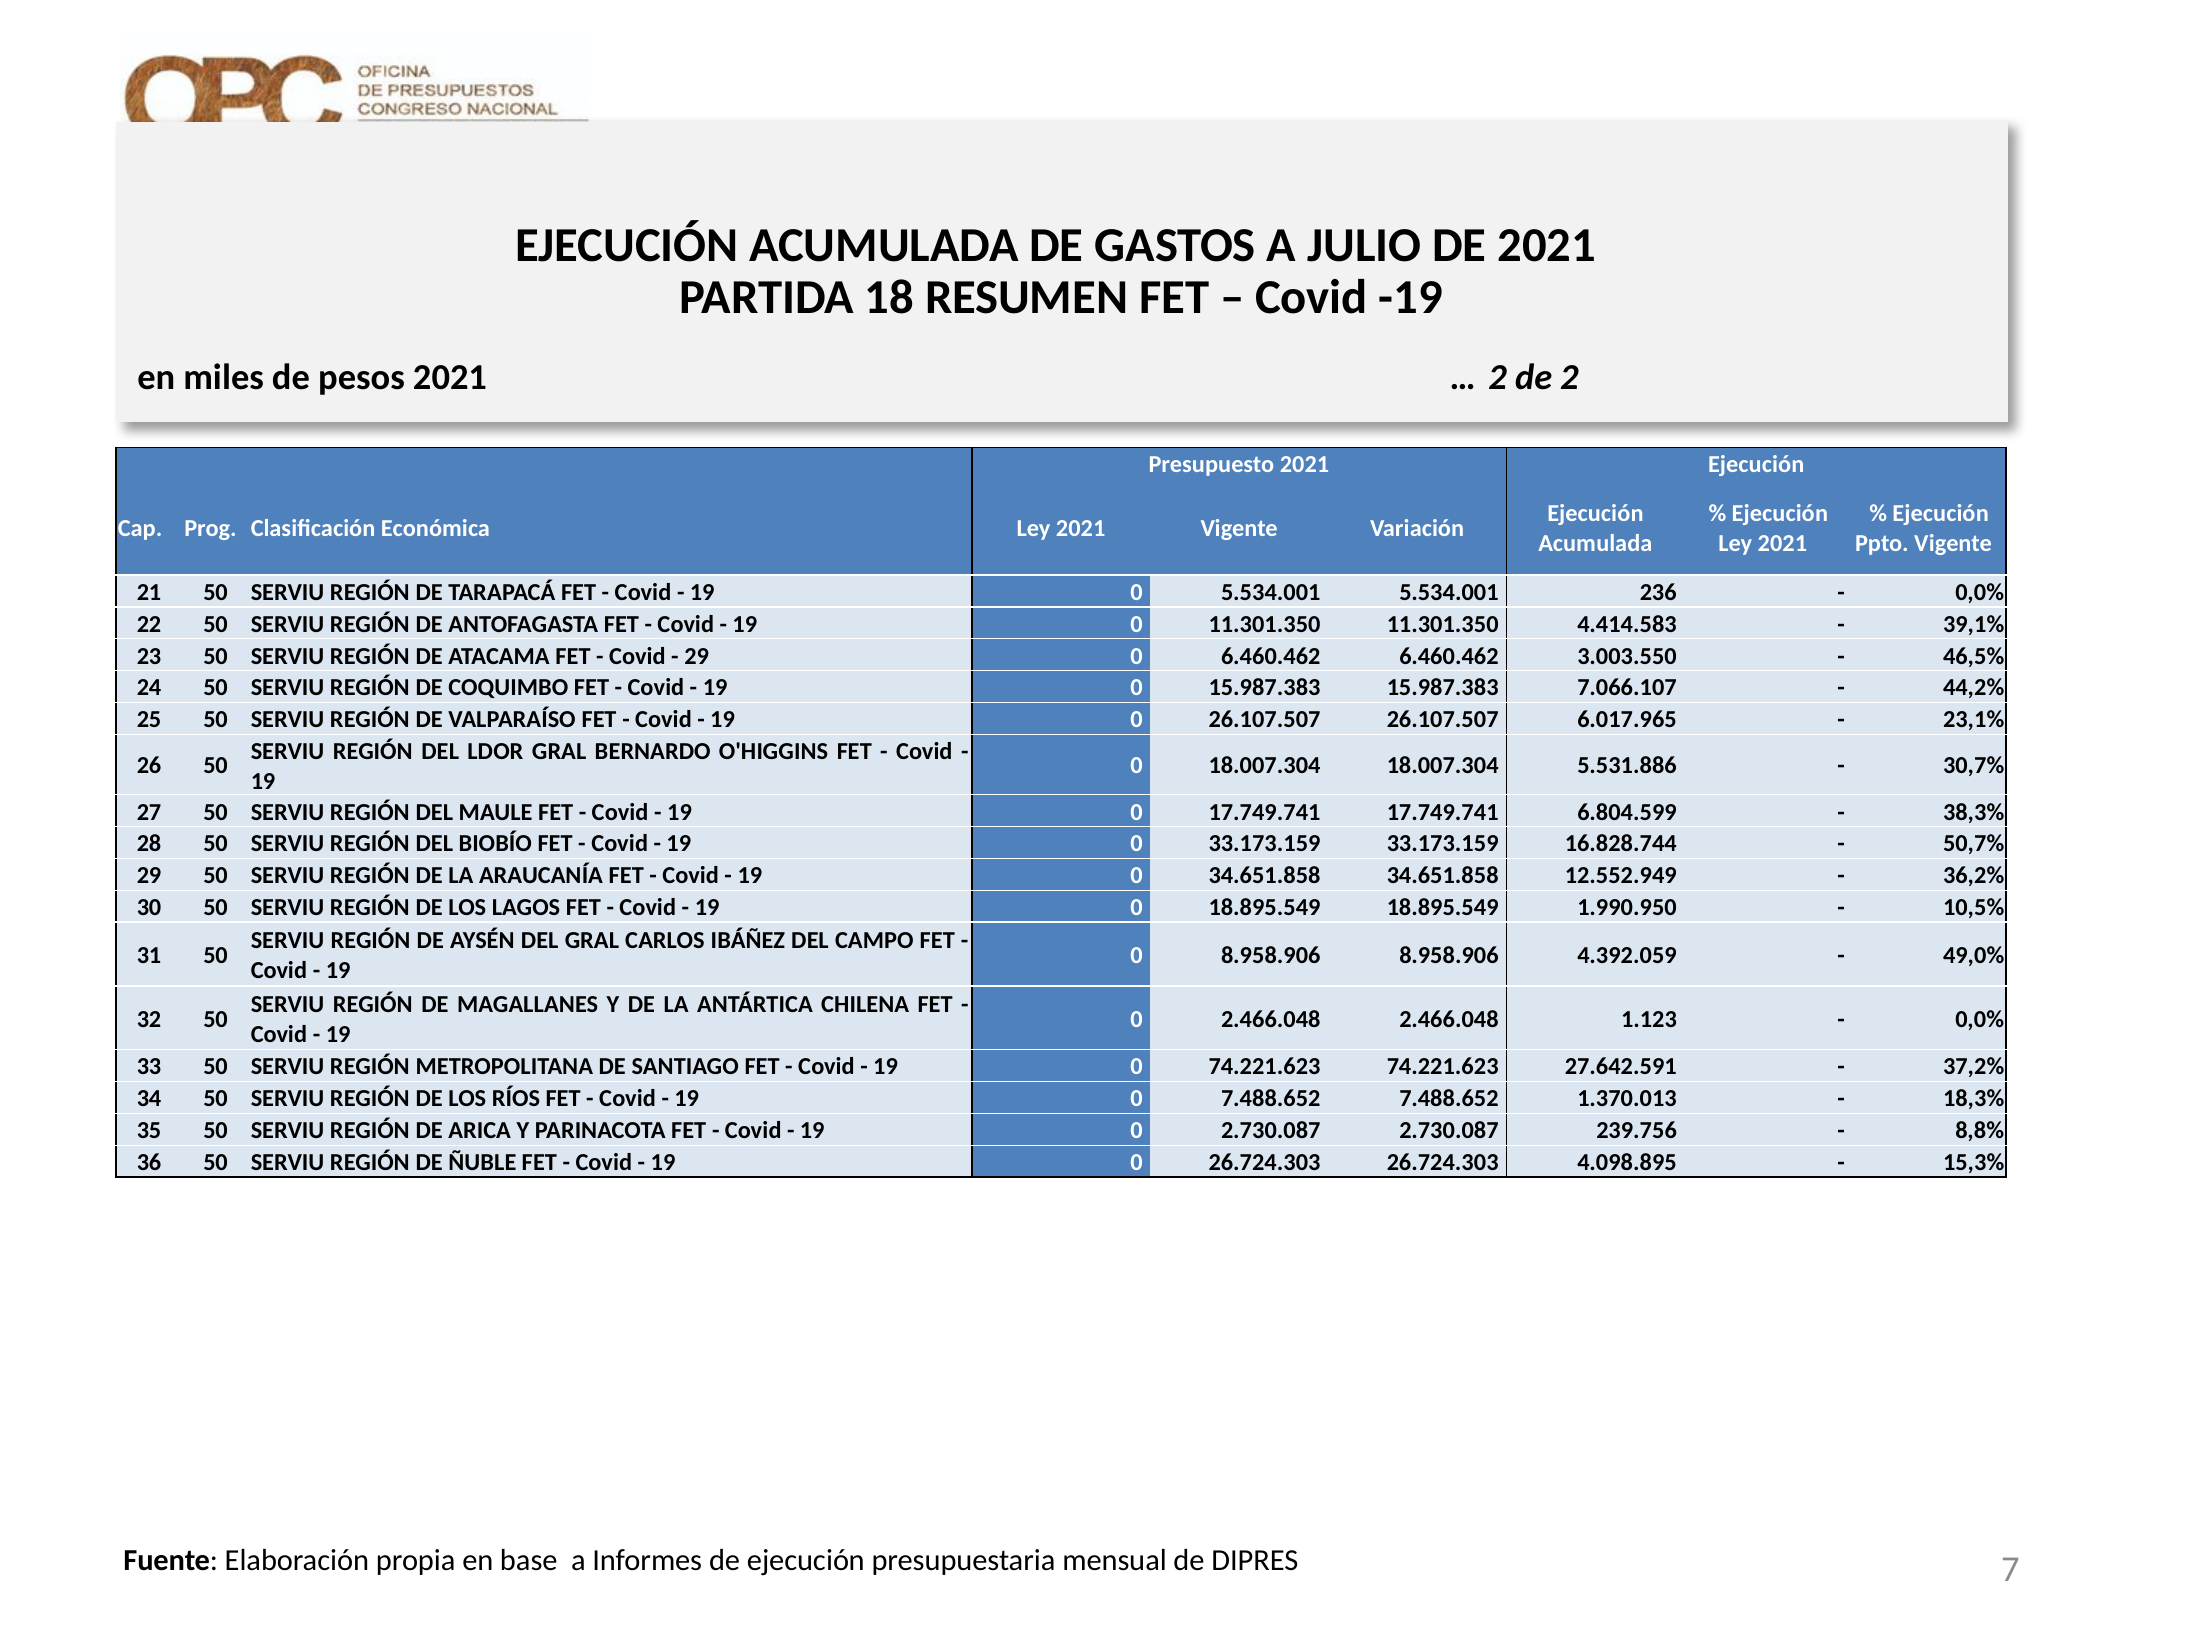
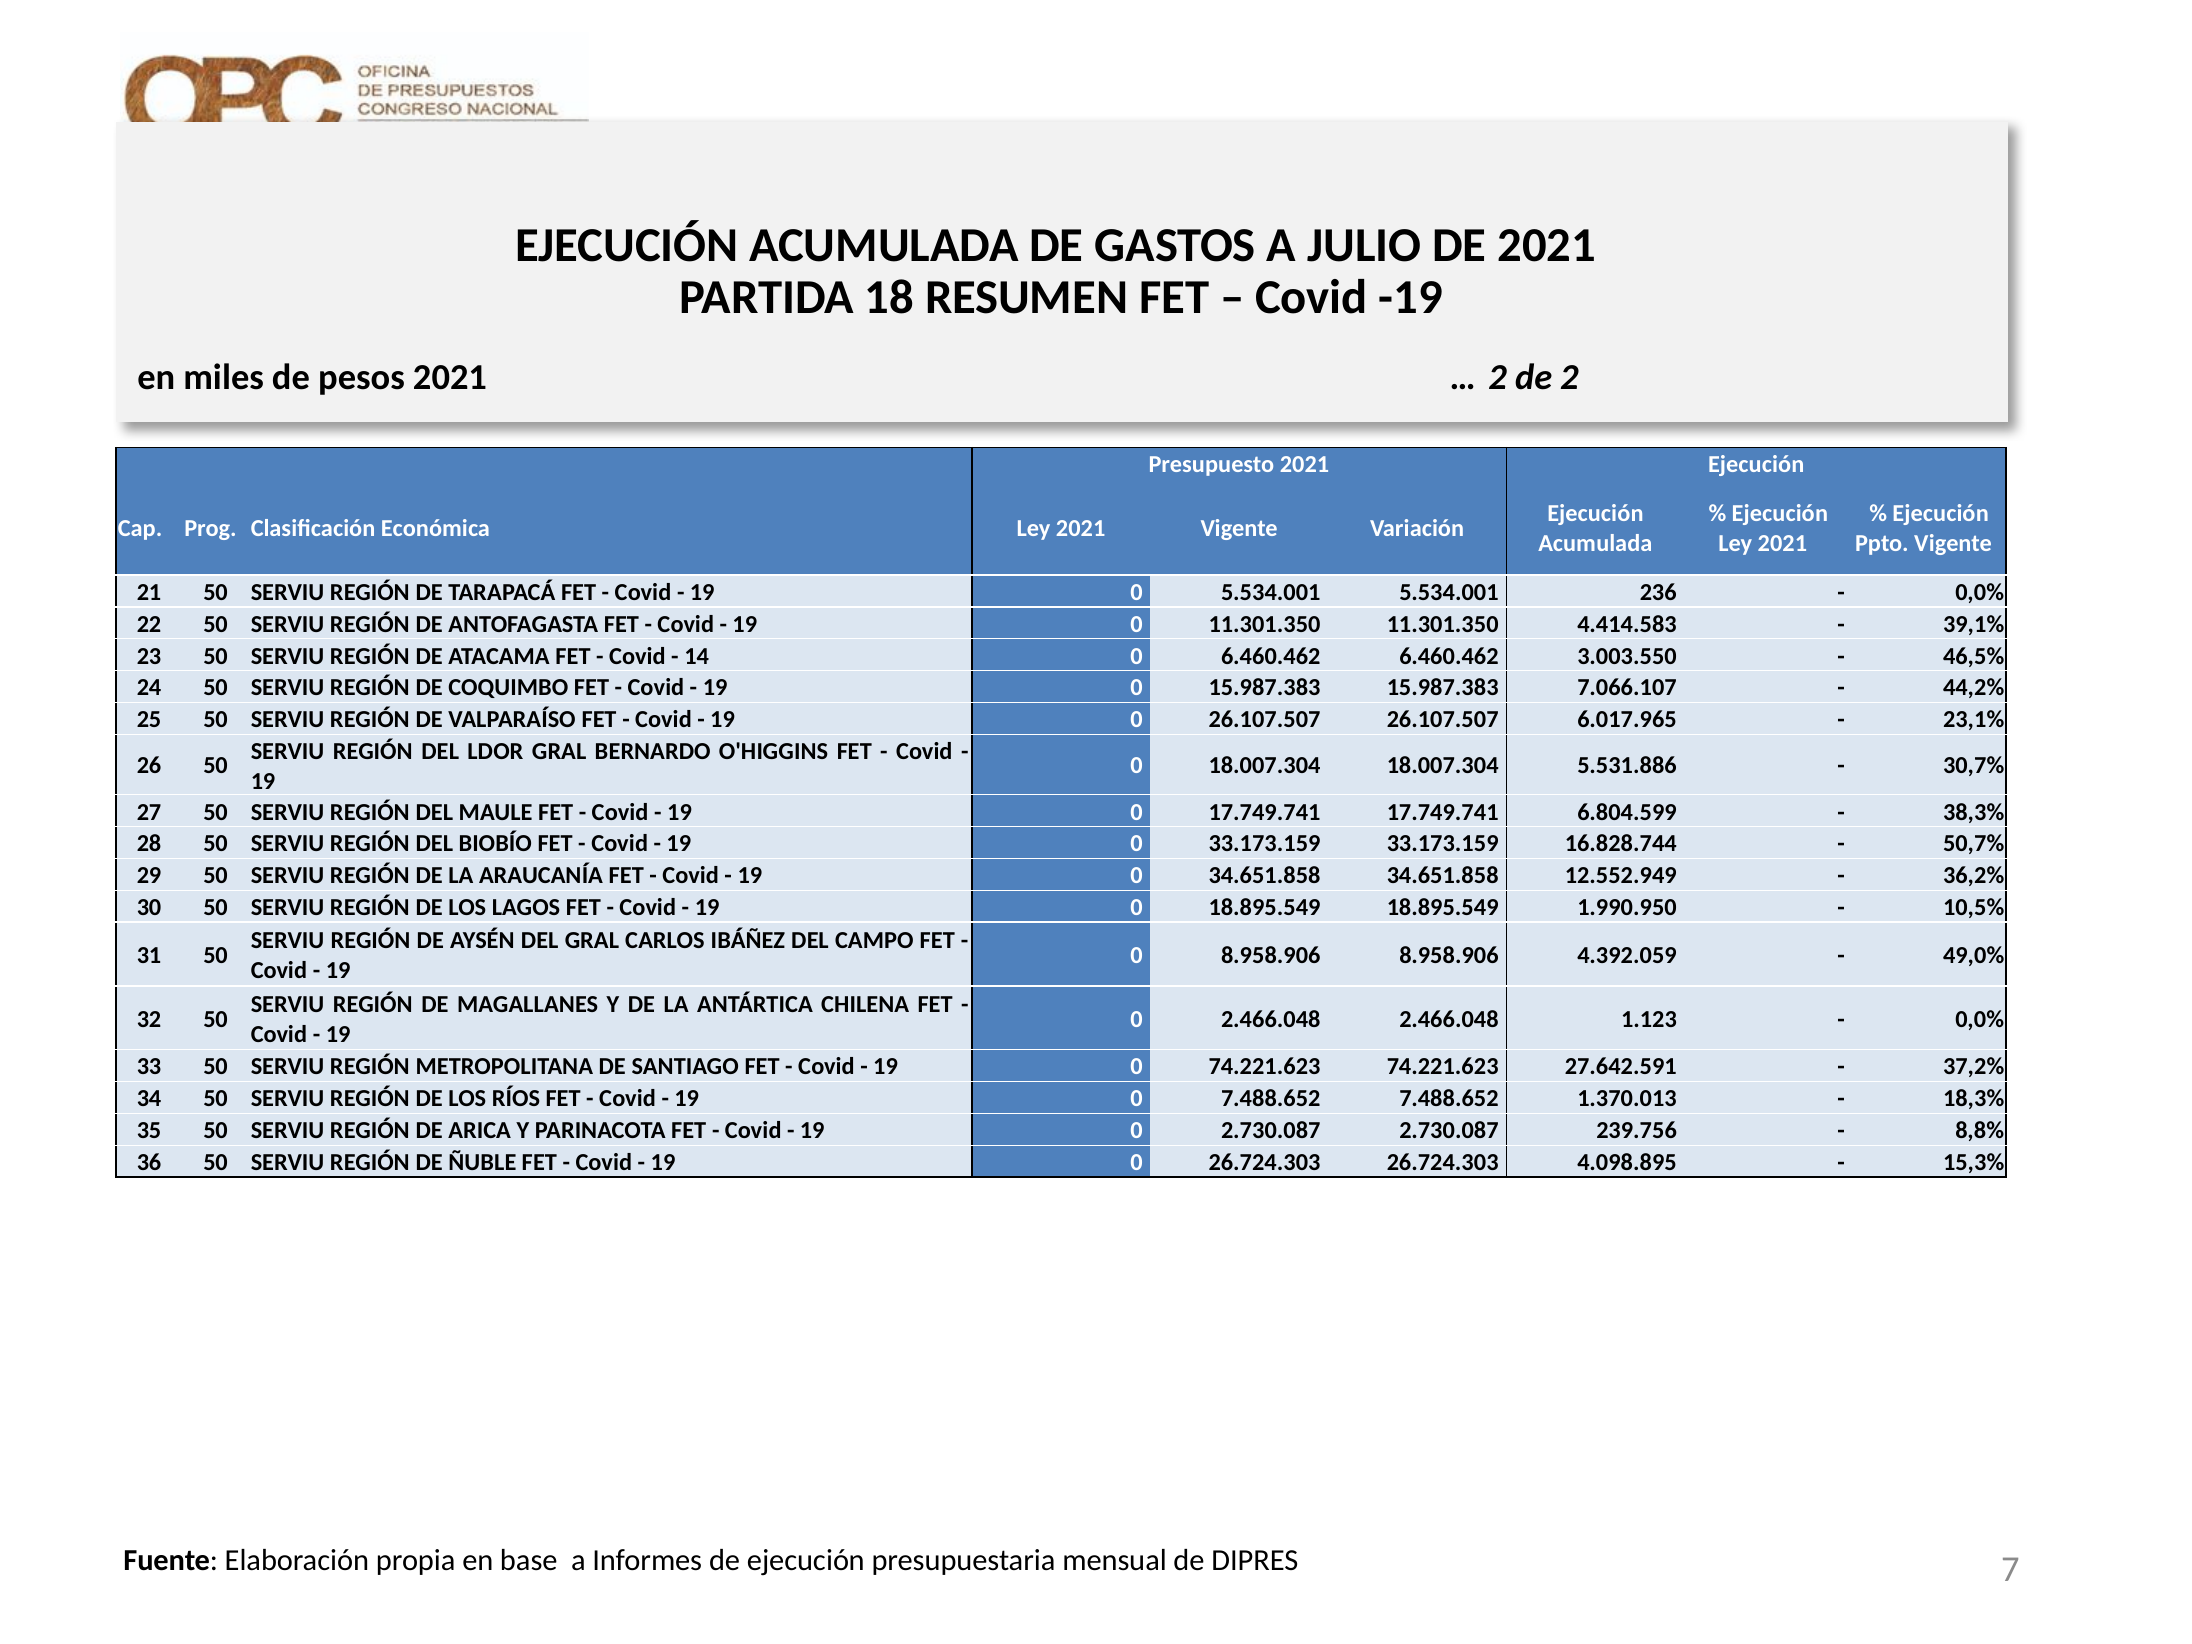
29: 29 -> 14 (697, 656)
